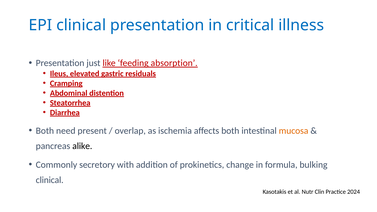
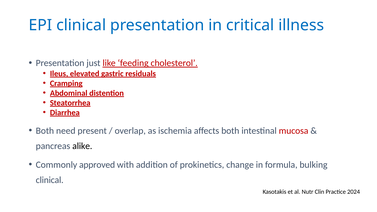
absorption: absorption -> cholesterol (174, 63)
mucosa colour: orange -> red (294, 131)
secretory: secretory -> approved (97, 165)
